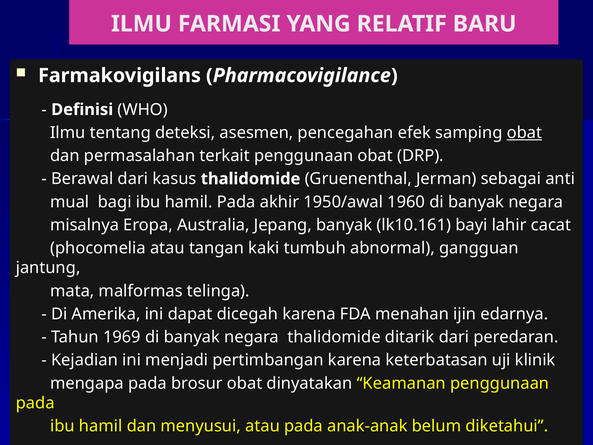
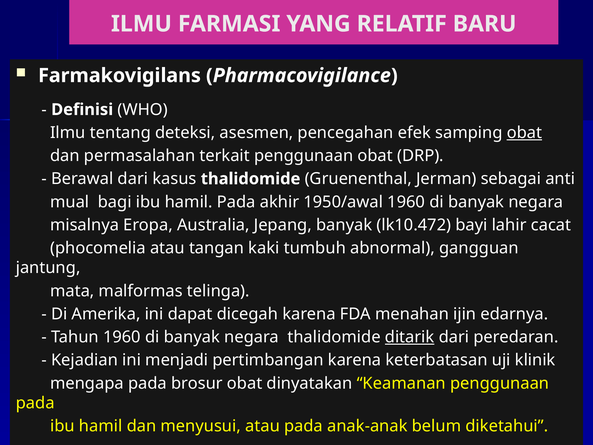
lk10.161: lk10.161 -> lk10.472 (414, 225)
Tahun 1969: 1969 -> 1960 (122, 337)
ditarik underline: none -> present (410, 337)
